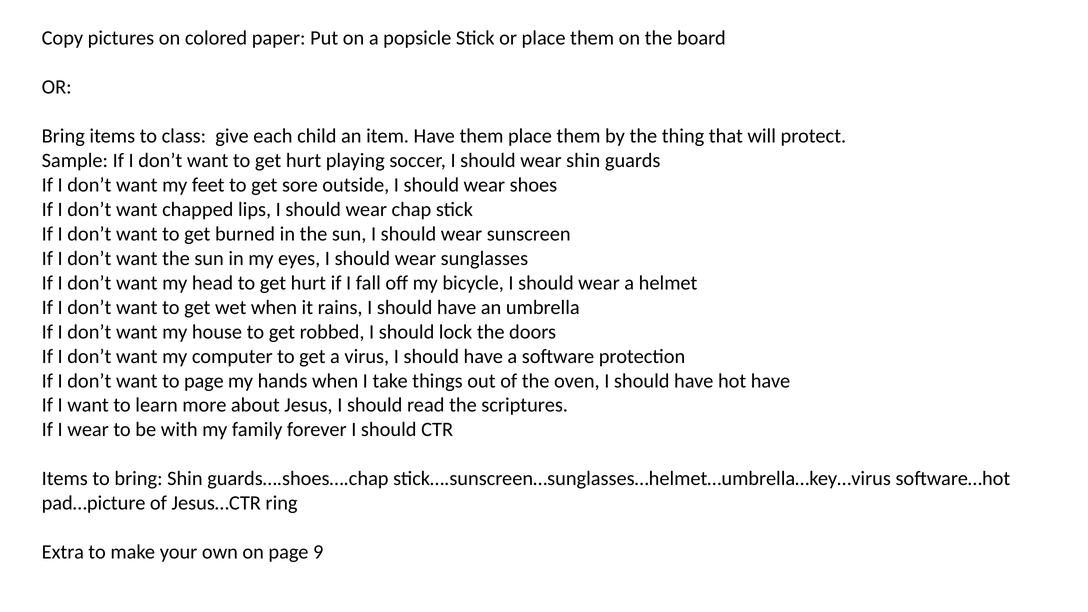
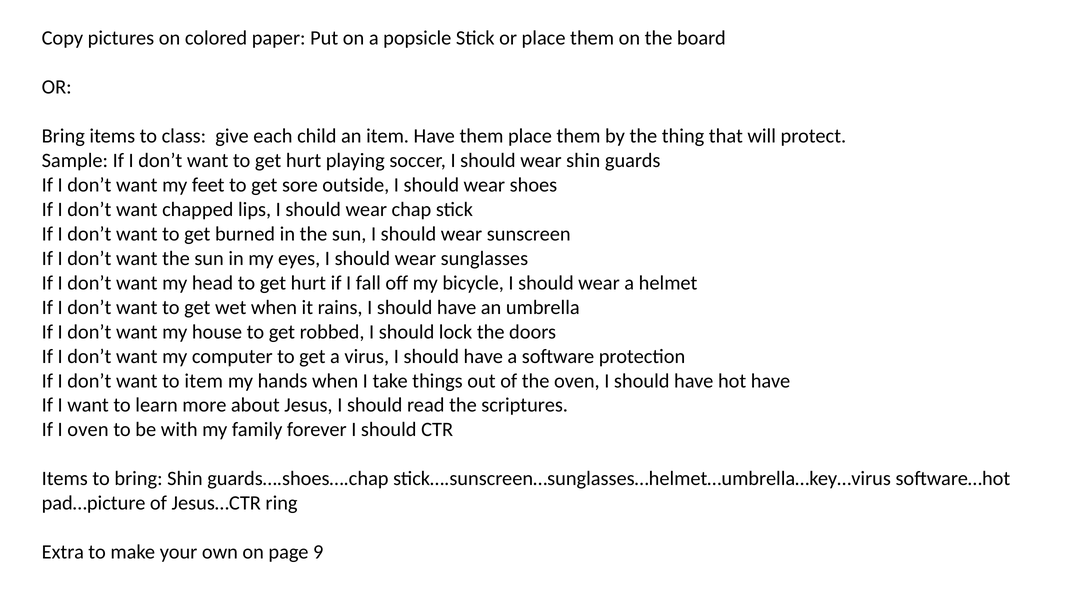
to page: page -> item (204, 381)
I wear: wear -> oven (88, 430)
